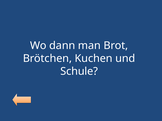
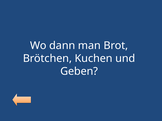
Schule: Schule -> Geben (79, 72)
